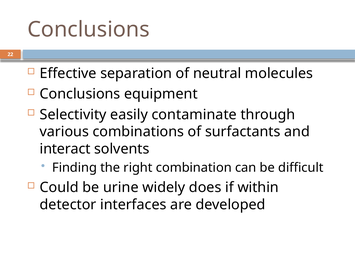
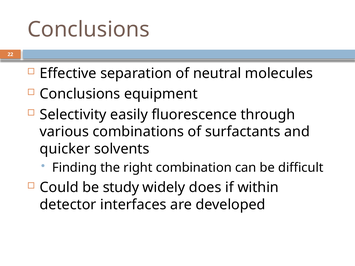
contaminate: contaminate -> fluorescence (194, 115)
interact: interact -> quicker (65, 149)
urine: urine -> study (121, 188)
